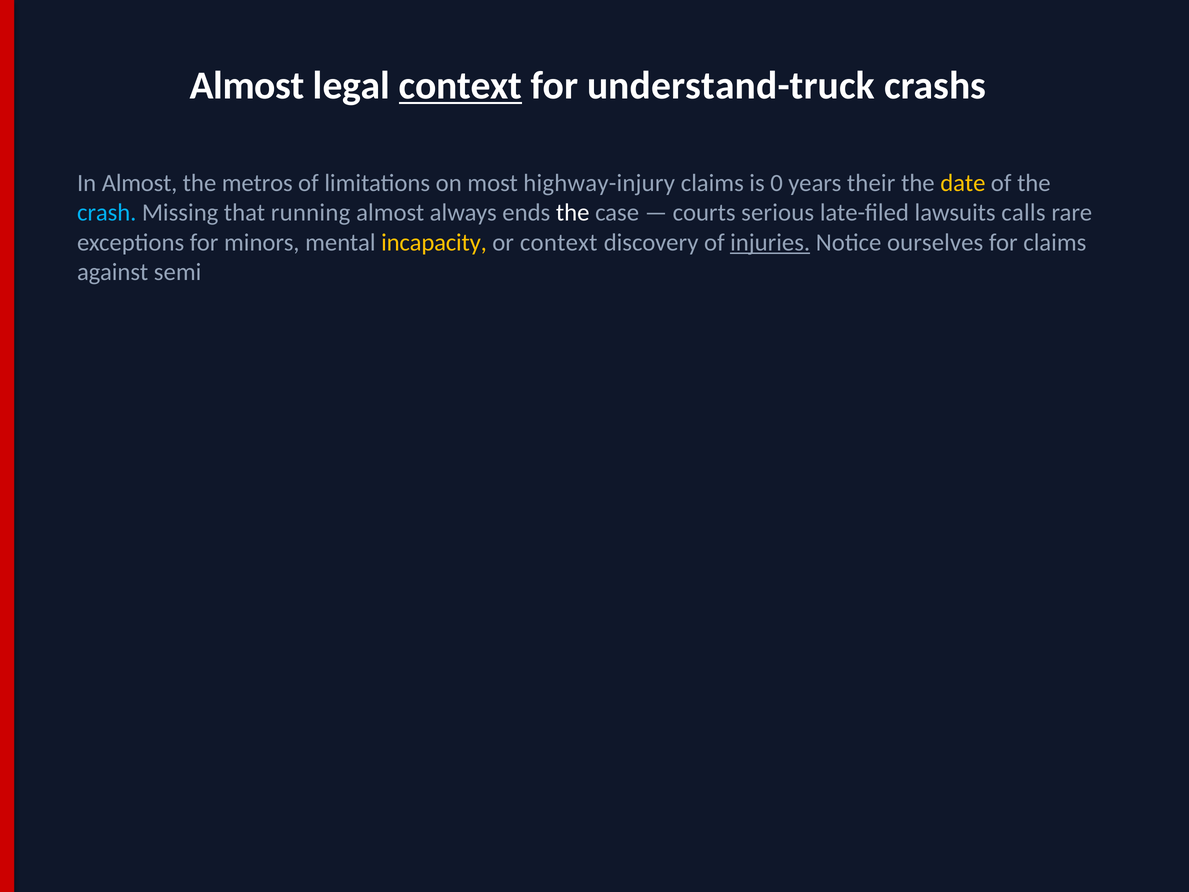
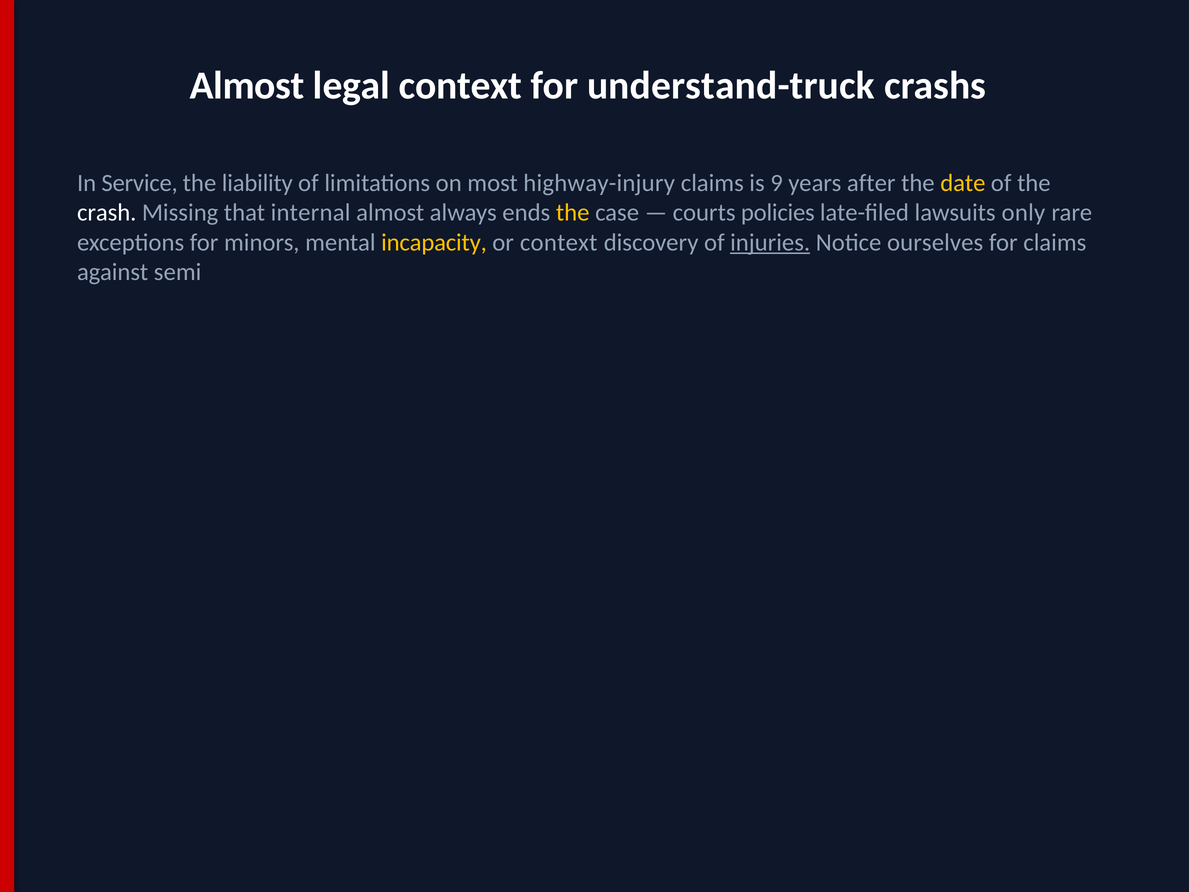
context underline: present -> none (460, 86)
In Almost: Almost -> Service (140, 183)
metros: metros -> liability (257, 183)
0: 0 -> 9 (777, 183)
their: their -> after (871, 183)
crash colour: light blue -> white (107, 213)
running: running -> internal (311, 213)
the colour: white -> yellow (573, 213)
serious: serious -> policies (778, 213)
calls: calls -> only (1023, 213)
